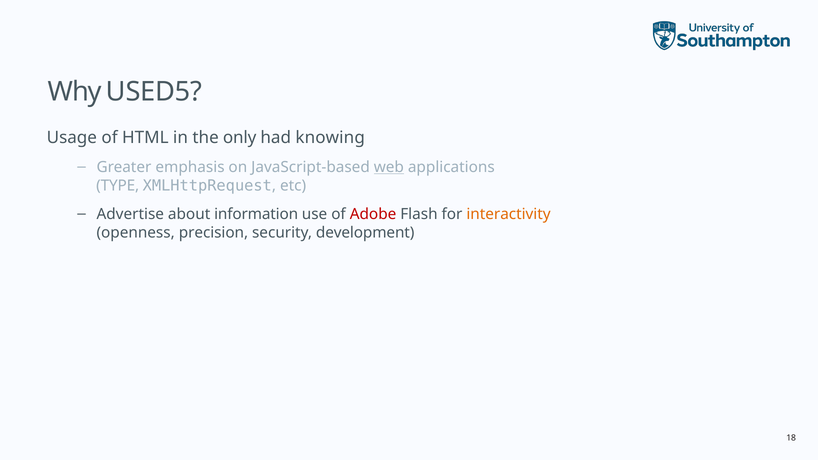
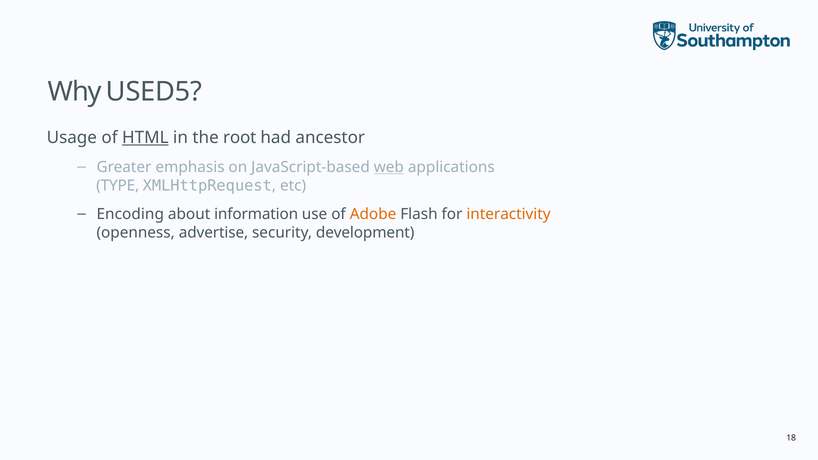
HTML underline: none -> present (145, 138)
only: only -> root (240, 138)
knowing: knowing -> ancestor (330, 138)
Advertise: Advertise -> Encoding (130, 214)
Adobe colour: red -> orange (373, 214)
precision: precision -> advertise (213, 233)
